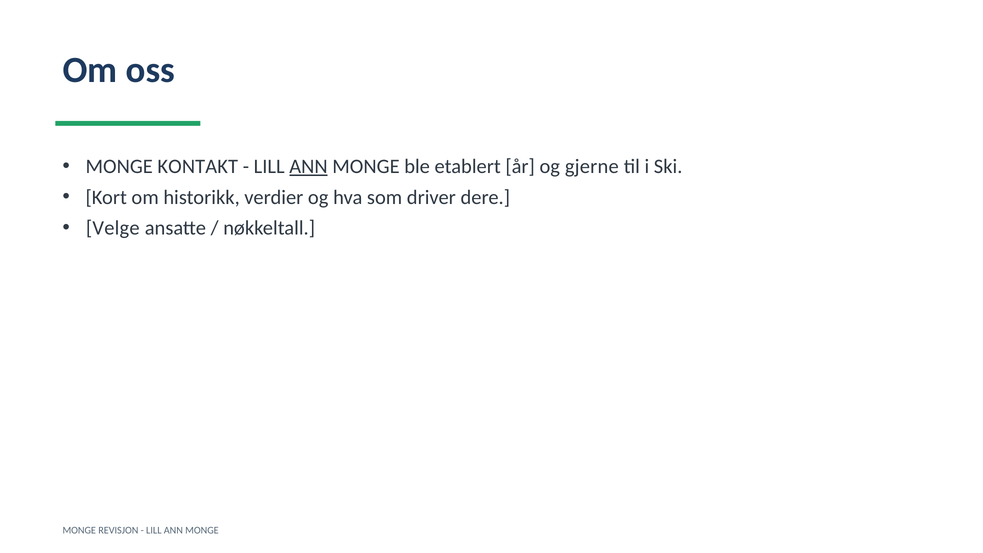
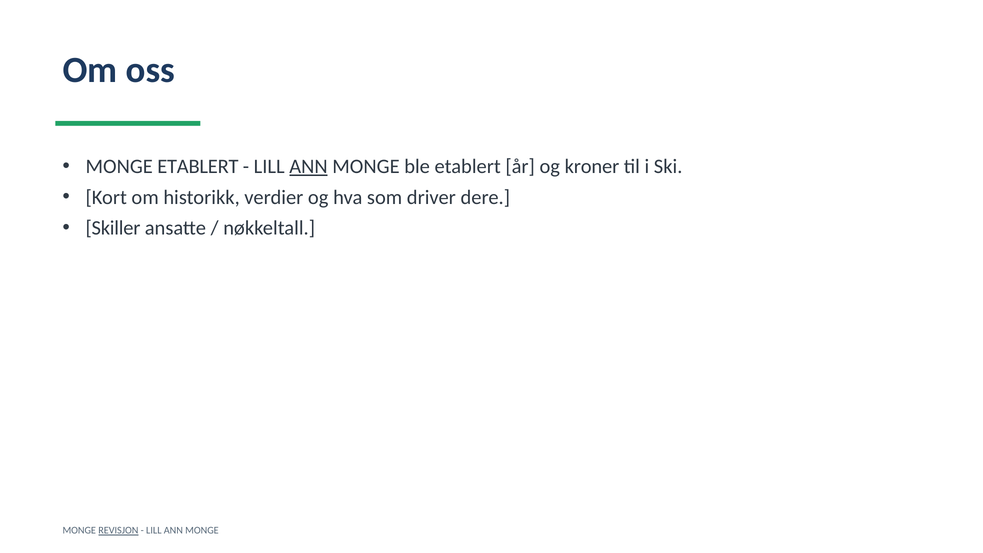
MONGE KONTAKT: KONTAKT -> ETABLERT (198, 166)
gjerne: gjerne -> kroner (592, 166)
Velge: Velge -> Skiller (113, 228)
REVISJON underline: none -> present (118, 531)
